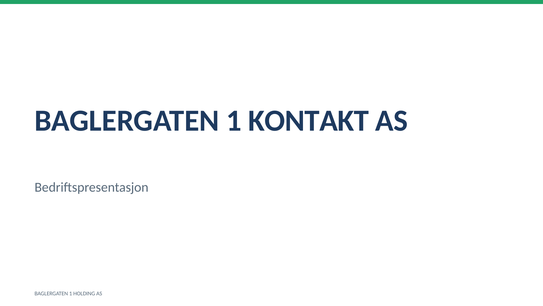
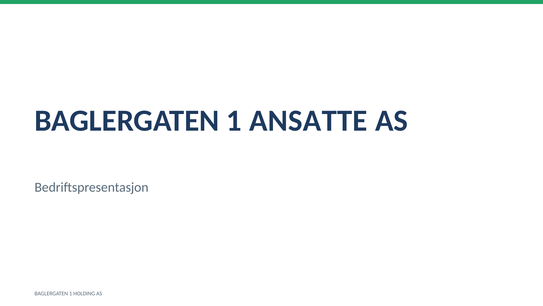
KONTAKT: KONTAKT -> ANSATTE (308, 120)
